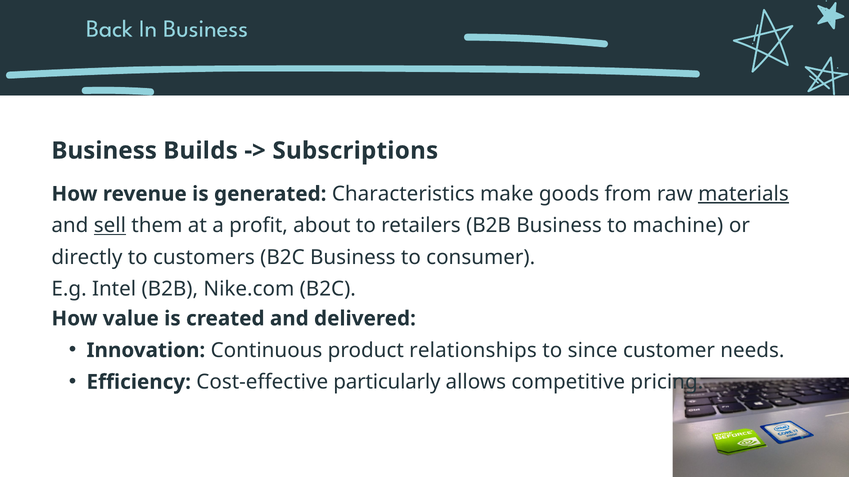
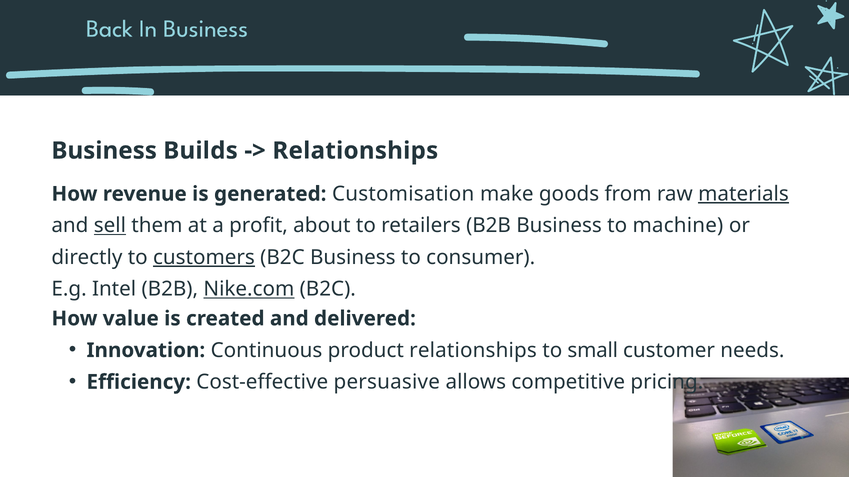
Subscriptions: Subscriptions -> Relationships (355, 151)
Characteristics: Characteristics -> Customisation (403, 194)
customers underline: none -> present (204, 258)
Nike.com underline: none -> present (249, 289)
since: since -> small (593, 351)
particularly: particularly -> persuasive (387, 382)
